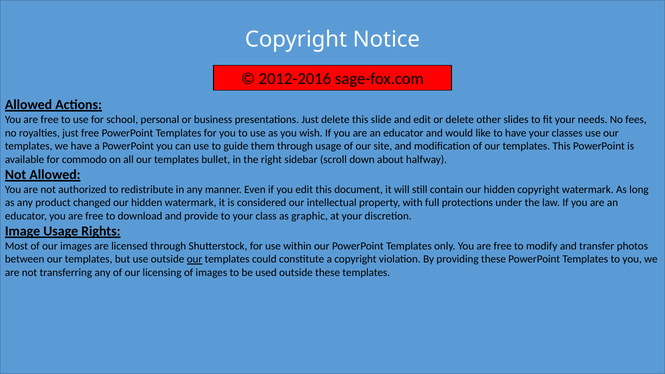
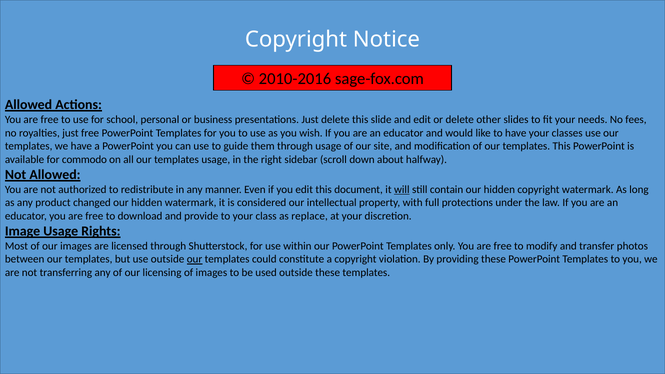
2012-2016: 2012-2016 -> 2010-2016 (295, 79)
templates bullet: bullet -> usage (216, 160)
will underline: none -> present (402, 189)
graphic: graphic -> replace (310, 216)
